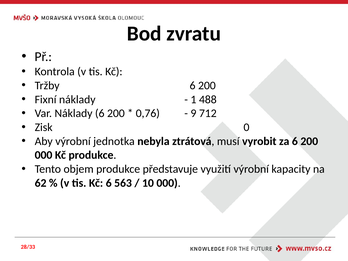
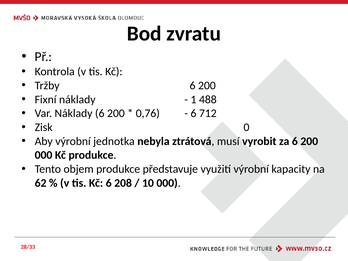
9: 9 -> 6 (193, 113)
563: 563 -> 208 (123, 183)
